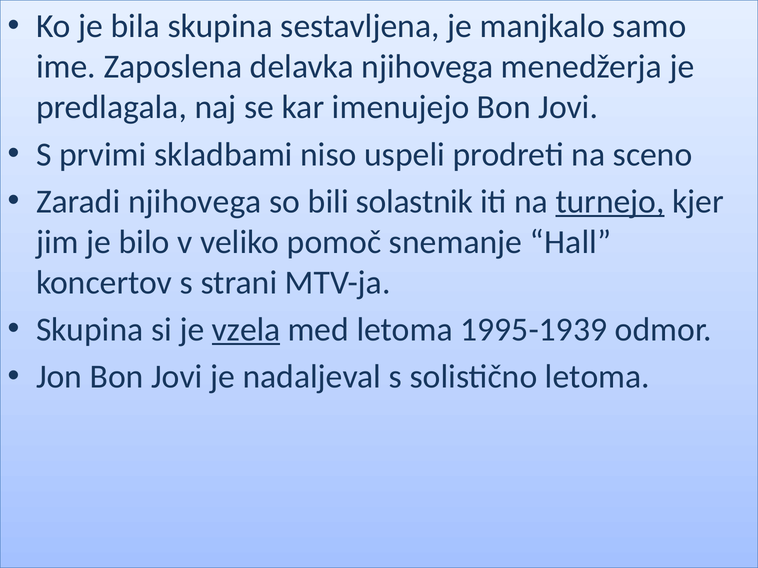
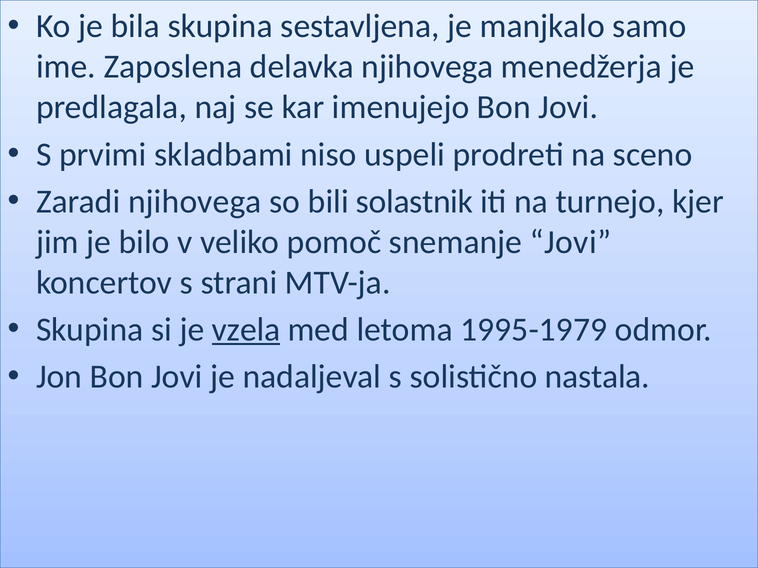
turnejo underline: present -> none (610, 202)
snemanje Hall: Hall -> Jovi (571, 242)
1995-1939: 1995-1939 -> 1995-1979 (534, 330)
solistično letoma: letoma -> nastala (597, 377)
